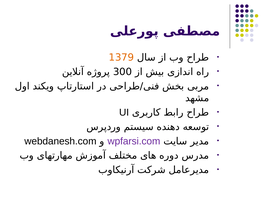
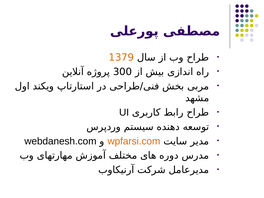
wpfarsi.com colour: purple -> orange (134, 141)
